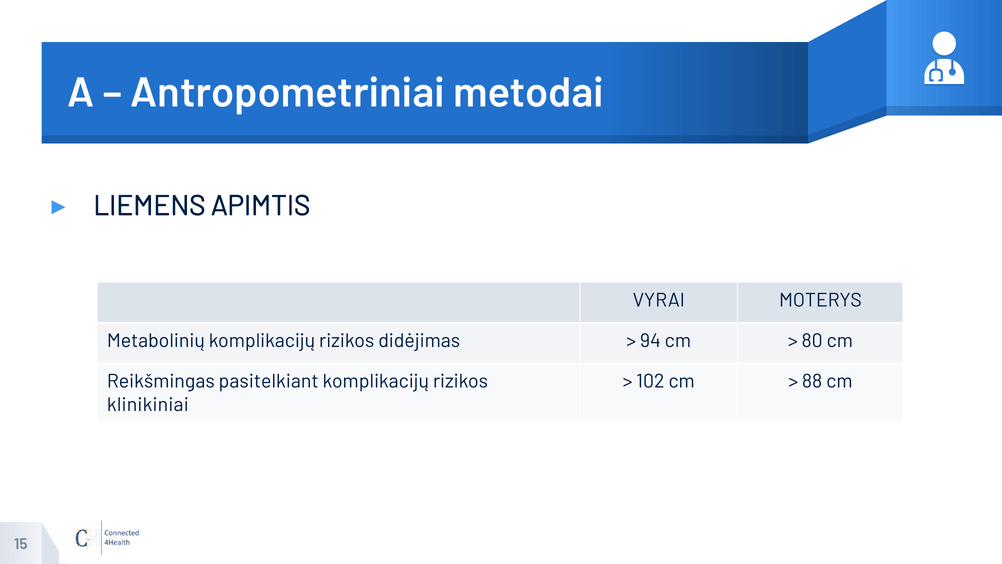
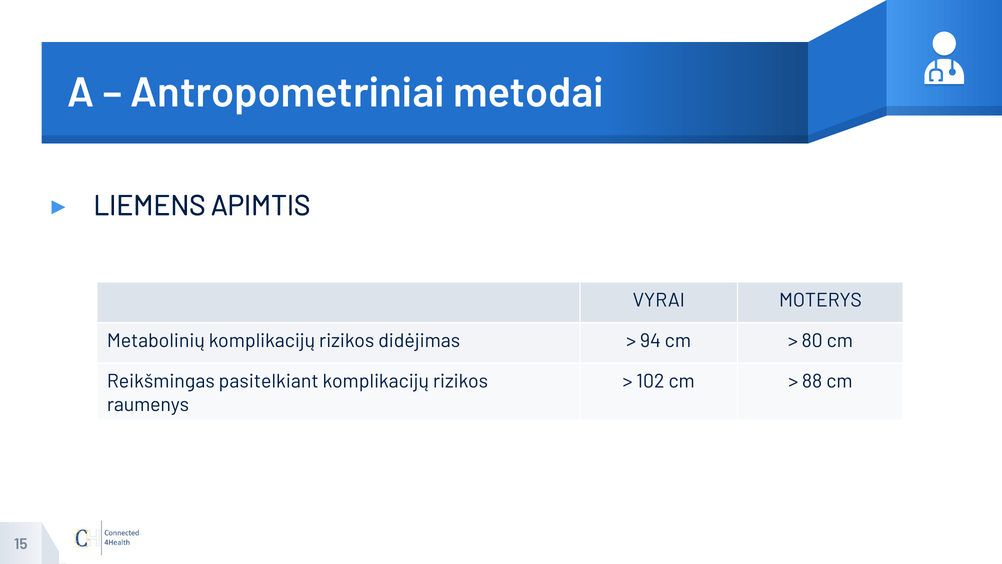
klinikiniai: klinikiniai -> raumenys (148, 405)
